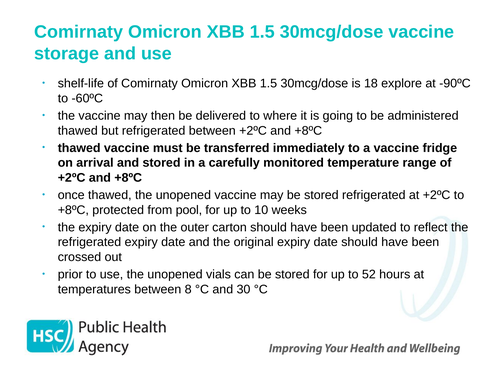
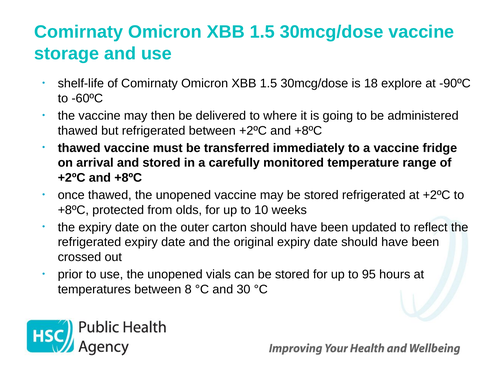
pool: pool -> olds (189, 210)
52: 52 -> 95 (369, 275)
